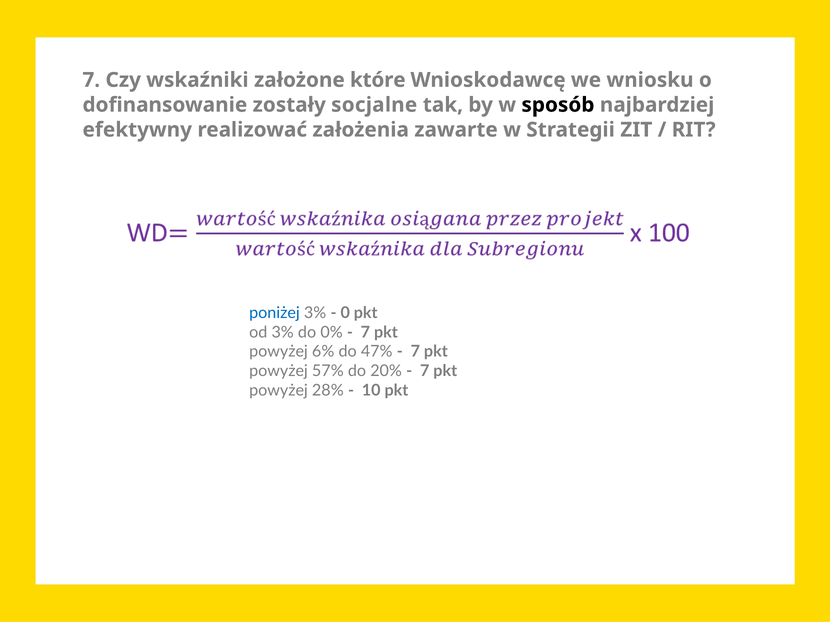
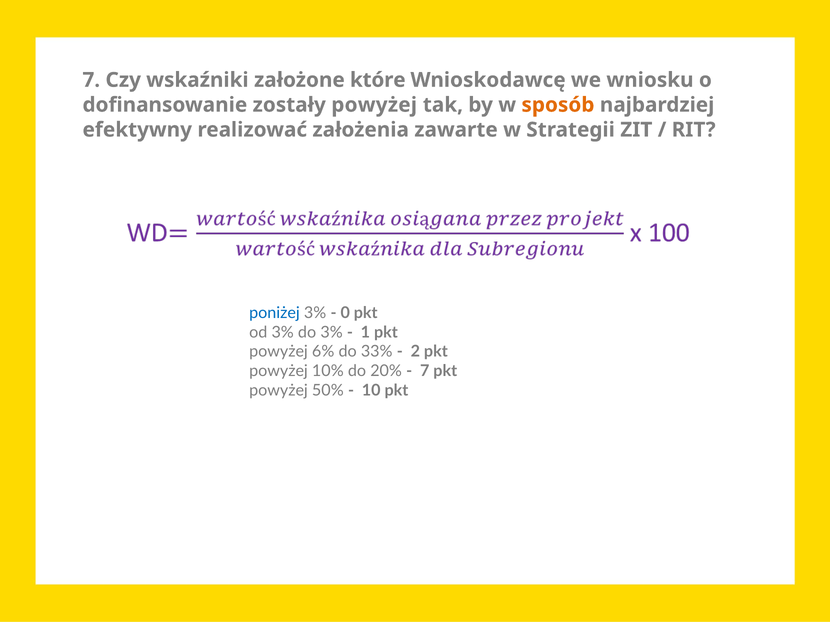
zostały socjalne: socjalne -> powyżej (374, 105)
sposób colour: black -> orange (558, 105)
do 0%: 0% -> 3% (332, 332)
7: 7 -> 1 (365, 332)
47%: 47% -> 33% (377, 352)
7: 7 -> 2 (415, 352)
57%: 57% -> 10% (328, 371)
28%: 28% -> 50% (328, 391)
